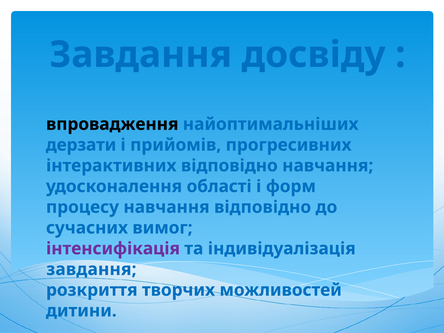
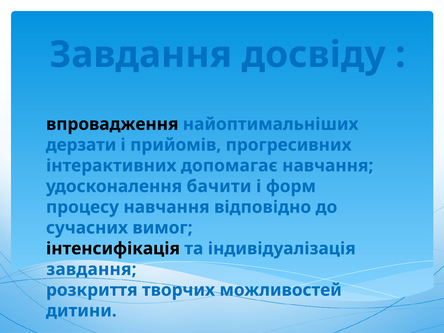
інтерактивних відповідно: відповідно -> допомагає (229, 166)
області: області -> бачити (219, 186)
інтенсифікація colour: purple -> black (113, 249)
